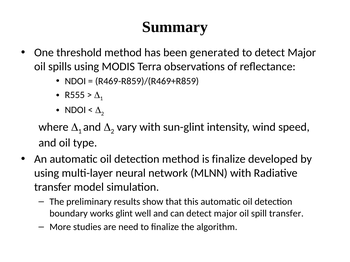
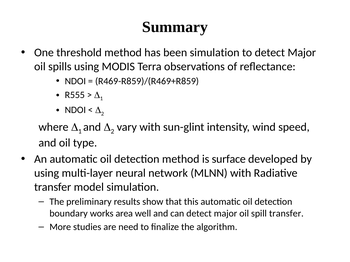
been generated: generated -> simulation (215, 53)
is finalize: finalize -> surface (229, 159)
glint: glint -> area (124, 214)
